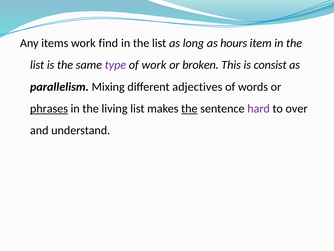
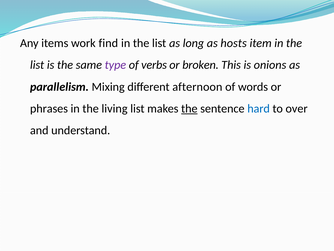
hours: hours -> hosts (234, 43)
of work: work -> verbs (154, 65)
consist: consist -> onions (270, 65)
adjectives: adjectives -> afternoon (197, 87)
phrases underline: present -> none (49, 108)
hard colour: purple -> blue (259, 108)
